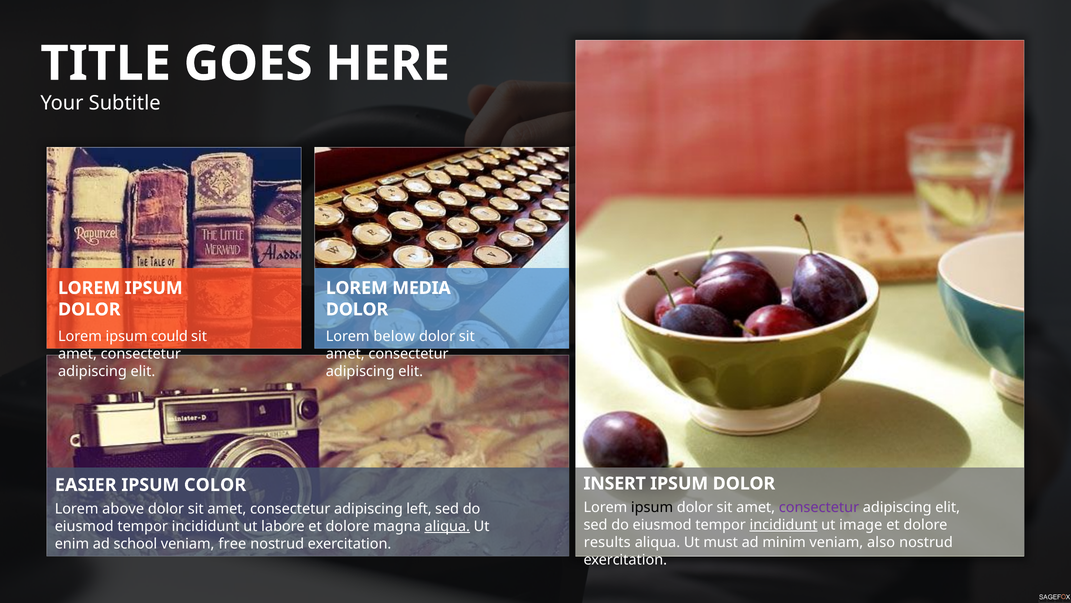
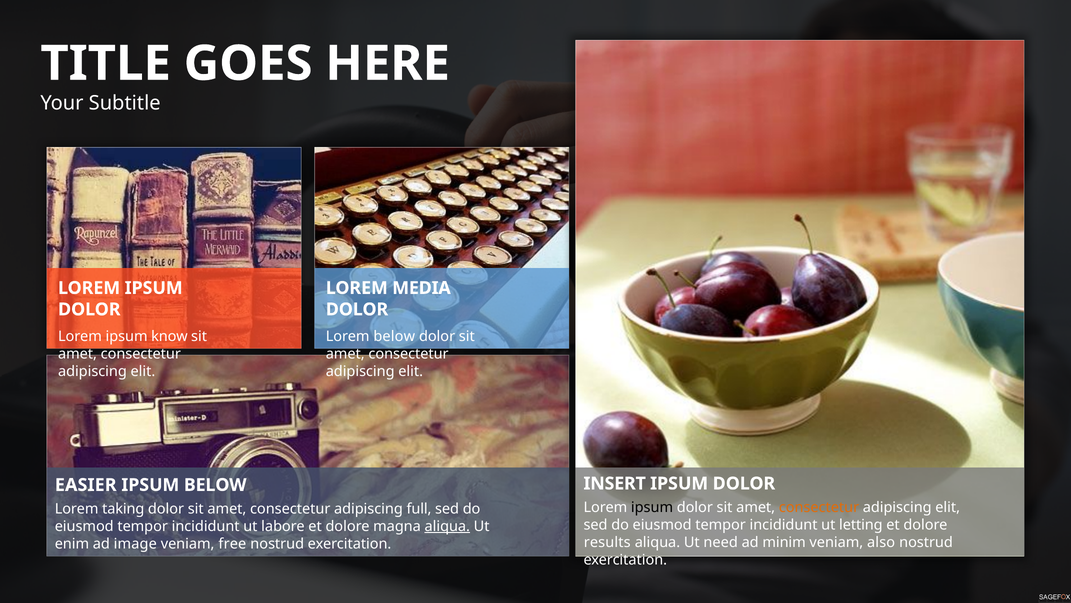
could: could -> know (169, 336)
IPSUM COLOR: COLOR -> BELOW (215, 485)
consectetur colour: purple -> orange (819, 507)
above: above -> taking (123, 508)
left: left -> full (419, 508)
incididunt underline: present -> none (784, 524)
image: image -> letting (861, 524)
must: must -> need (721, 542)
school: school -> image (135, 543)
